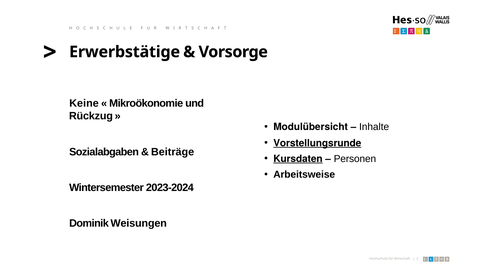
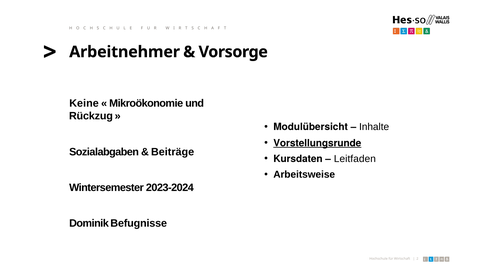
Erwerbstätige: Erwerbstätige -> Arbeitnehmer (125, 52)
Kursdaten underline: present -> none (298, 158)
Personen: Personen -> Leitfaden (355, 158)
Weisungen: Weisungen -> Befugnisse (139, 223)
